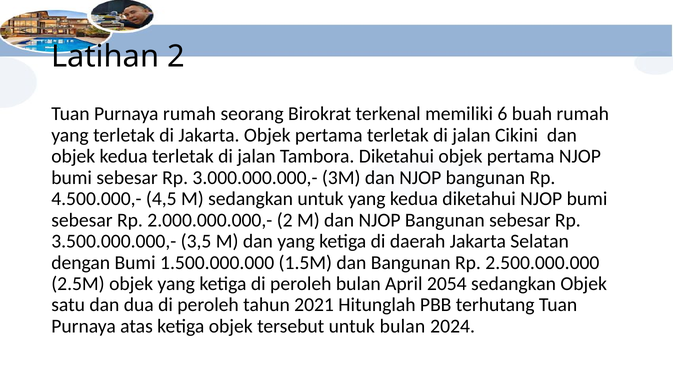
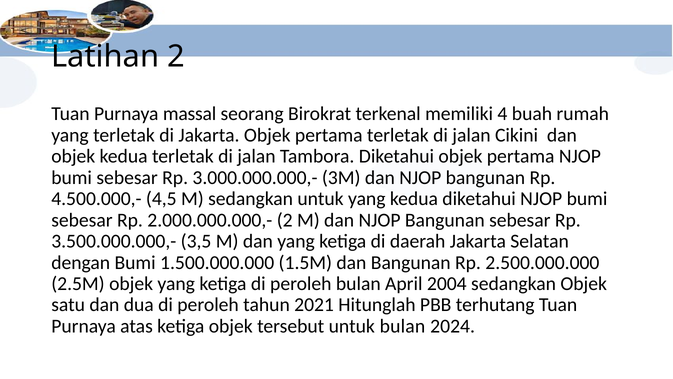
Purnaya rumah: rumah -> massal (190, 114)
6: 6 -> 4 (502, 114)
2054: 2054 -> 2004 (447, 283)
